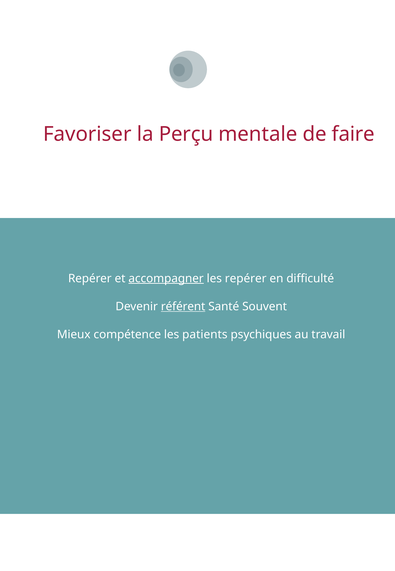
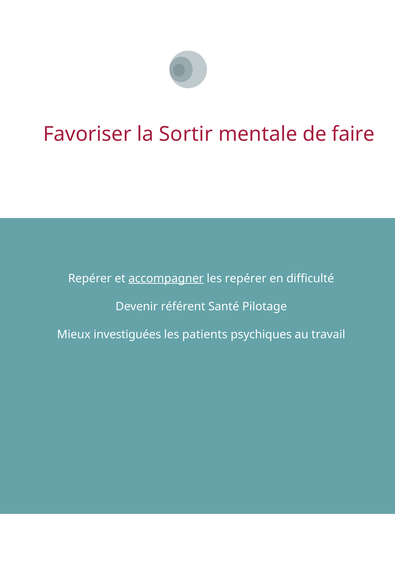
Perçu: Perçu -> Sortir (186, 134)
référent underline: present -> none (183, 306)
Souvent: Souvent -> Pilotage (265, 306)
compétence: compétence -> investiguées (127, 334)
